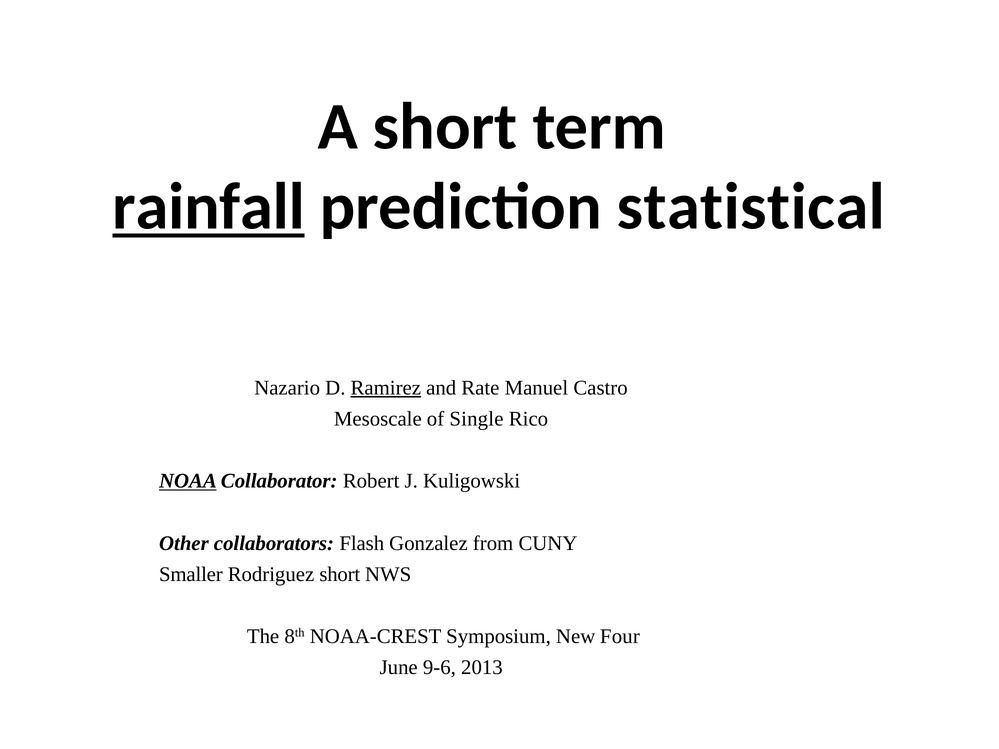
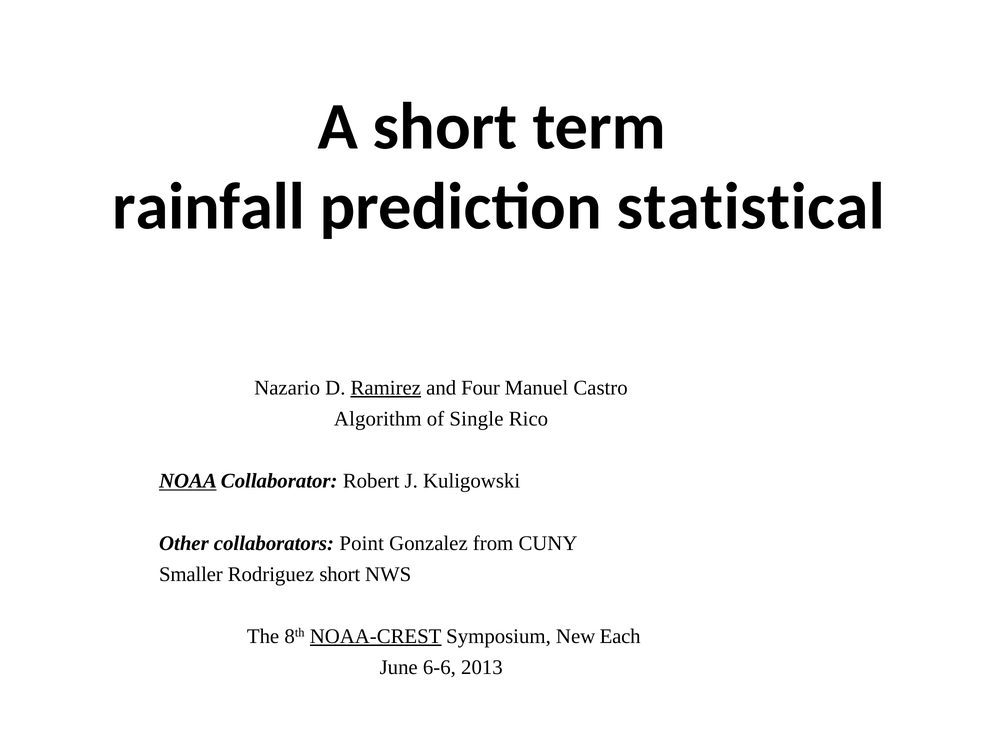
rainfall underline: present -> none (209, 207)
Rate: Rate -> Four (481, 388)
Mesoscale: Mesoscale -> Algorithm (378, 419)
Flash: Flash -> Point (362, 543)
NOAA-CREST underline: none -> present (376, 637)
Four: Four -> Each (620, 637)
9-6: 9-6 -> 6-6 (439, 668)
